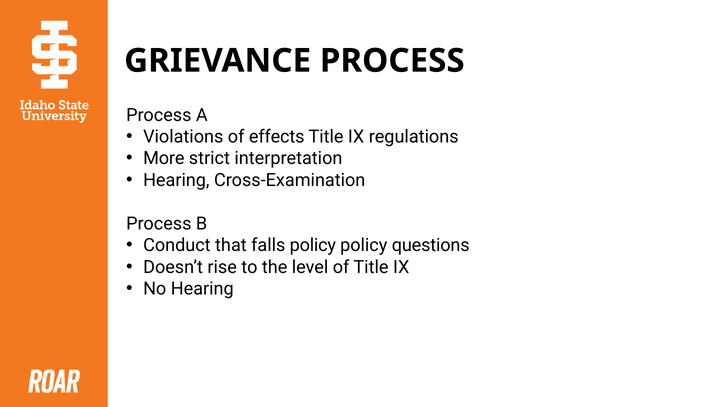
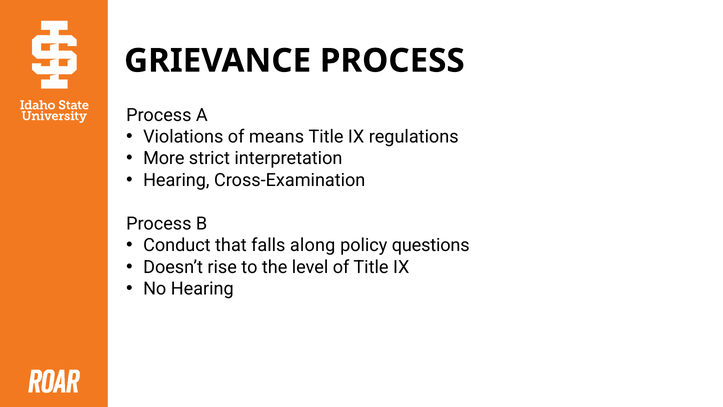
effects: effects -> means (277, 137)
falls policy: policy -> along (313, 245)
